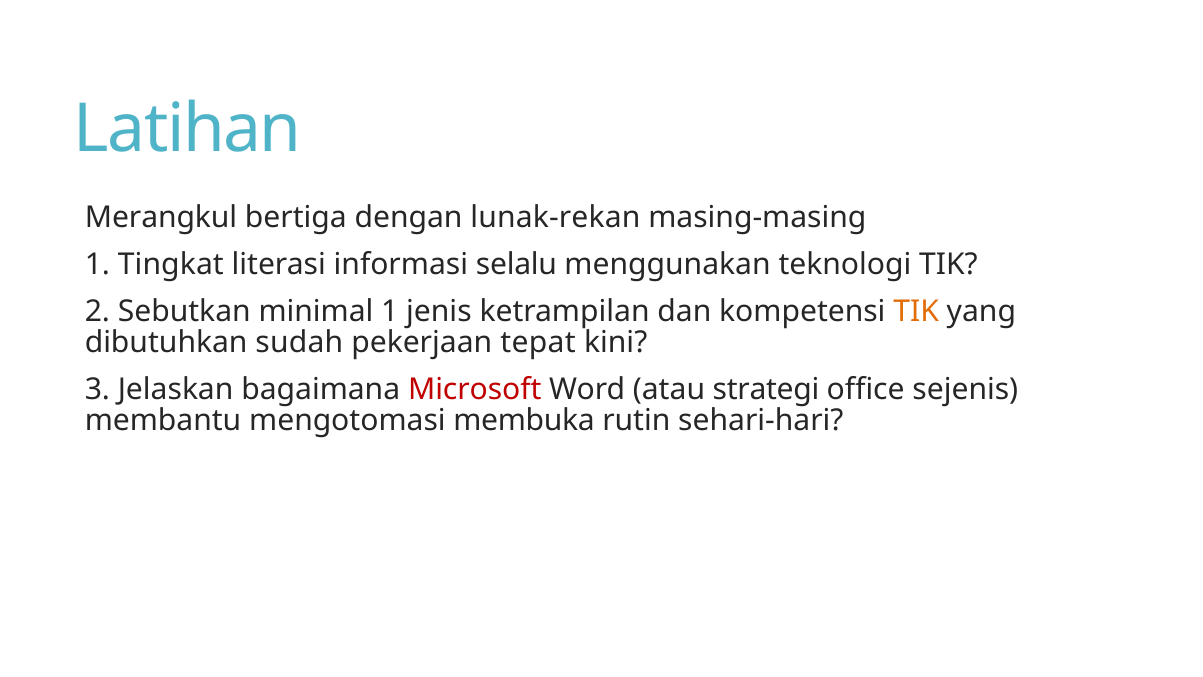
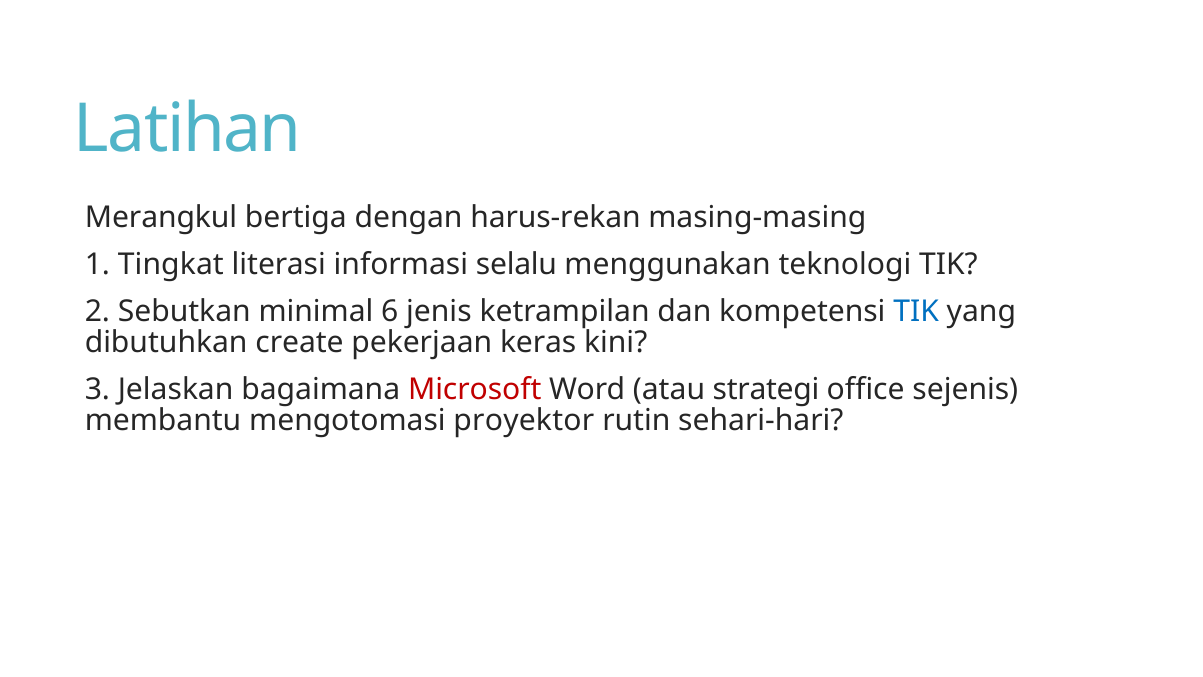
lunak-rekan: lunak-rekan -> harus-rekan (556, 218)
minimal 1: 1 -> 6 (390, 312)
TIK colour: orange -> blue (916, 312)
sudah: sudah -> create (300, 342)
tepat: tepat -> keras (538, 342)
membuka: membuka -> proyektor (524, 420)
